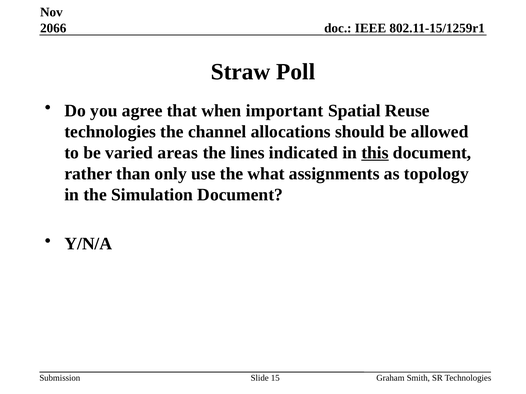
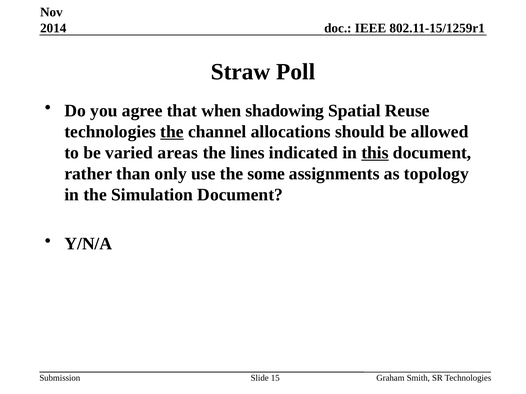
2066: 2066 -> 2014 (53, 28)
important: important -> shadowing (285, 111)
the underline: none -> present (172, 132)
what: what -> some (266, 174)
